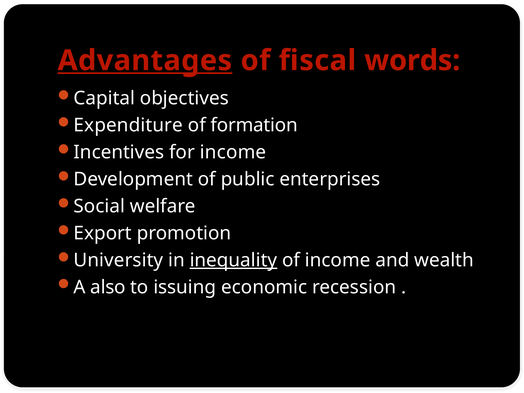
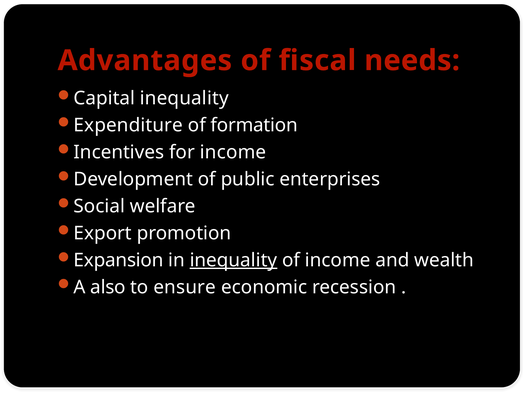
Advantages underline: present -> none (145, 61)
words: words -> needs (412, 61)
Capital objectives: objectives -> inequality (184, 98)
University: University -> Expansion (119, 260)
issuing: issuing -> ensure (185, 287)
